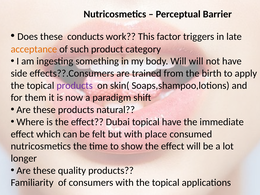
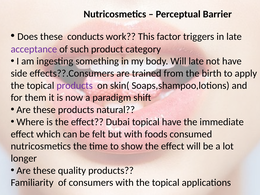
acceptance colour: orange -> purple (34, 49)
Will will: will -> late (196, 61)
place: place -> foods (156, 134)
